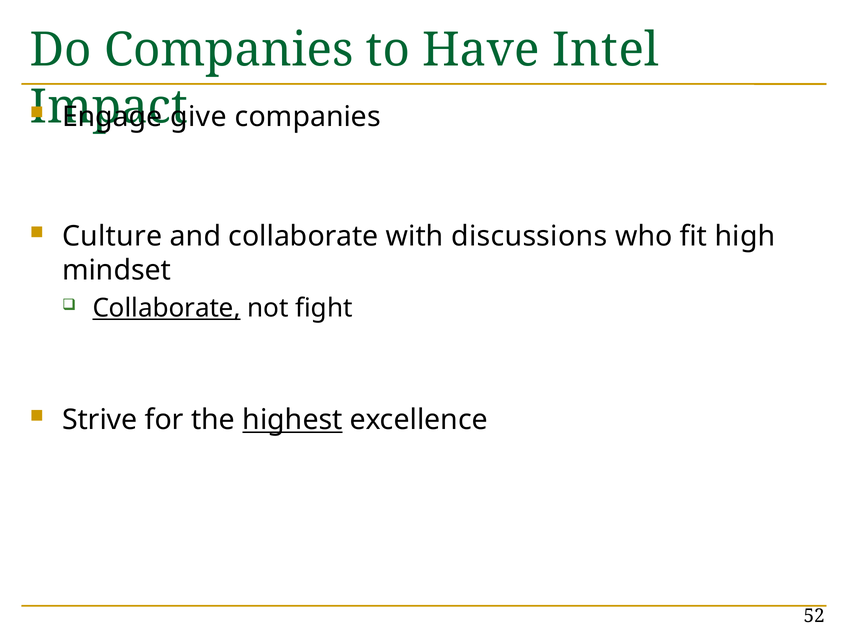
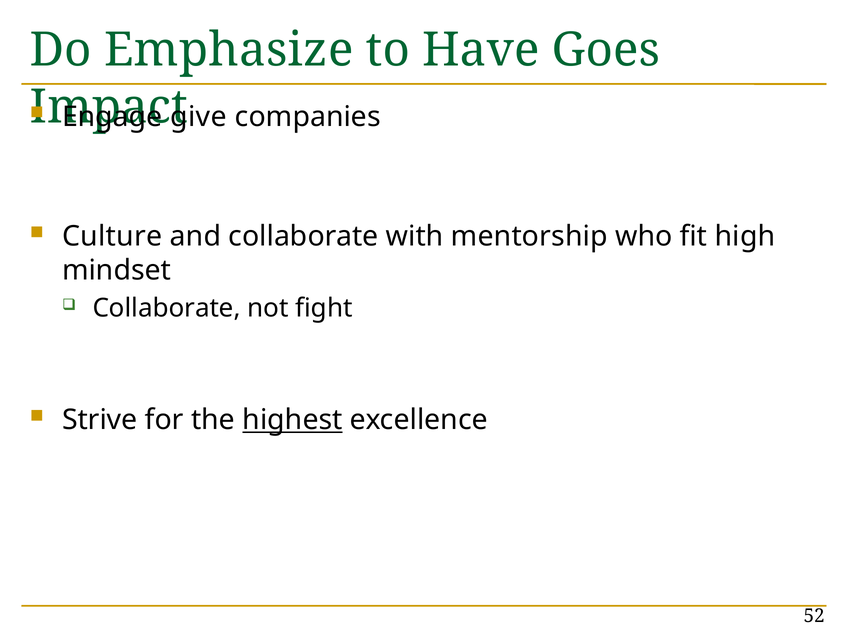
Do Companies: Companies -> Emphasize (229, 50)
Intel: Intel -> Goes (606, 50)
discussions: discussions -> mentorship (529, 236)
Collaborate underline: present -> none (167, 308)
